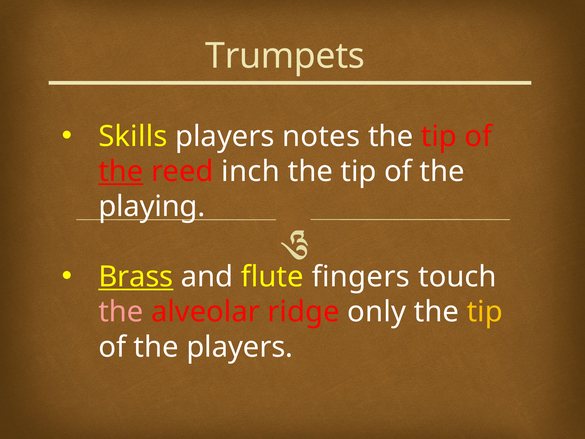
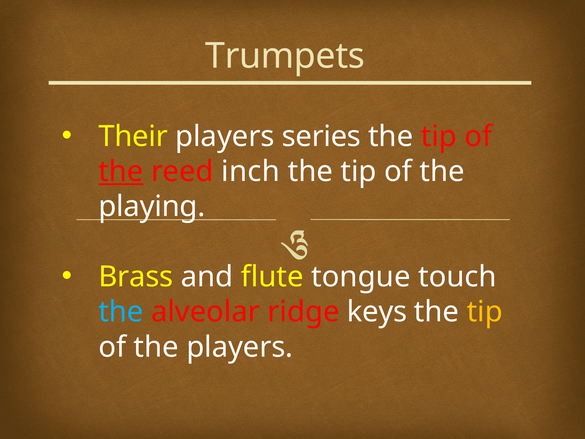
Skills: Skills -> Their (133, 136)
notes: notes -> series (321, 136)
Brass underline: present -> none (136, 277)
fingers: fingers -> tongue (361, 277)
the colour: pink -> light blue (121, 312)
only: only -> keys (377, 312)
